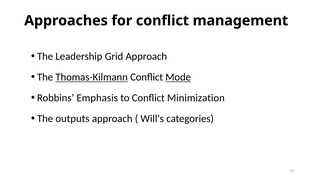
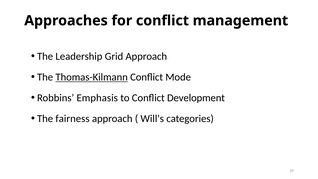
Mode underline: present -> none (178, 77)
Minimization: Minimization -> Development (196, 98)
outputs: outputs -> fairness (72, 119)
